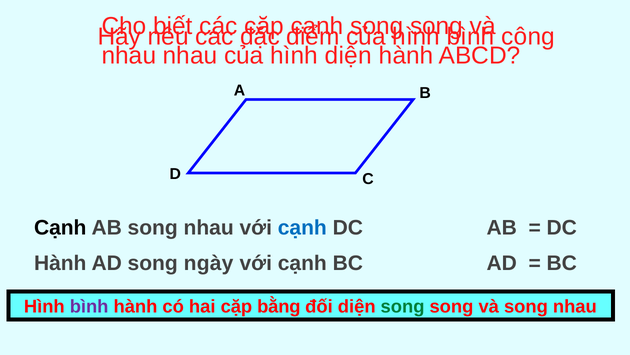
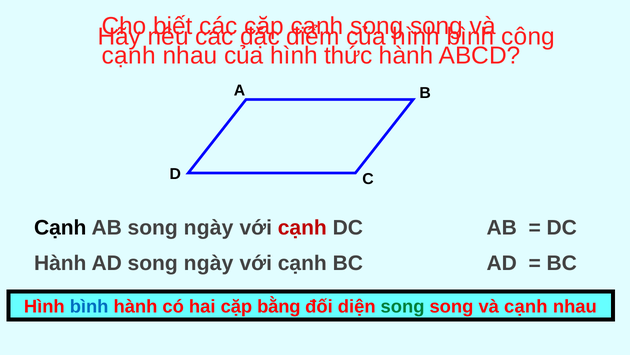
nhau: nhau -> cạnh (129, 56)
hình diện: diện -> thức (348, 56)
AB song nhau: nhau -> ngày (209, 227)
cạnh colour: blue -> red (302, 227)
bình colour: purple -> blue (89, 306)
song: song -> cạnh (526, 306)
